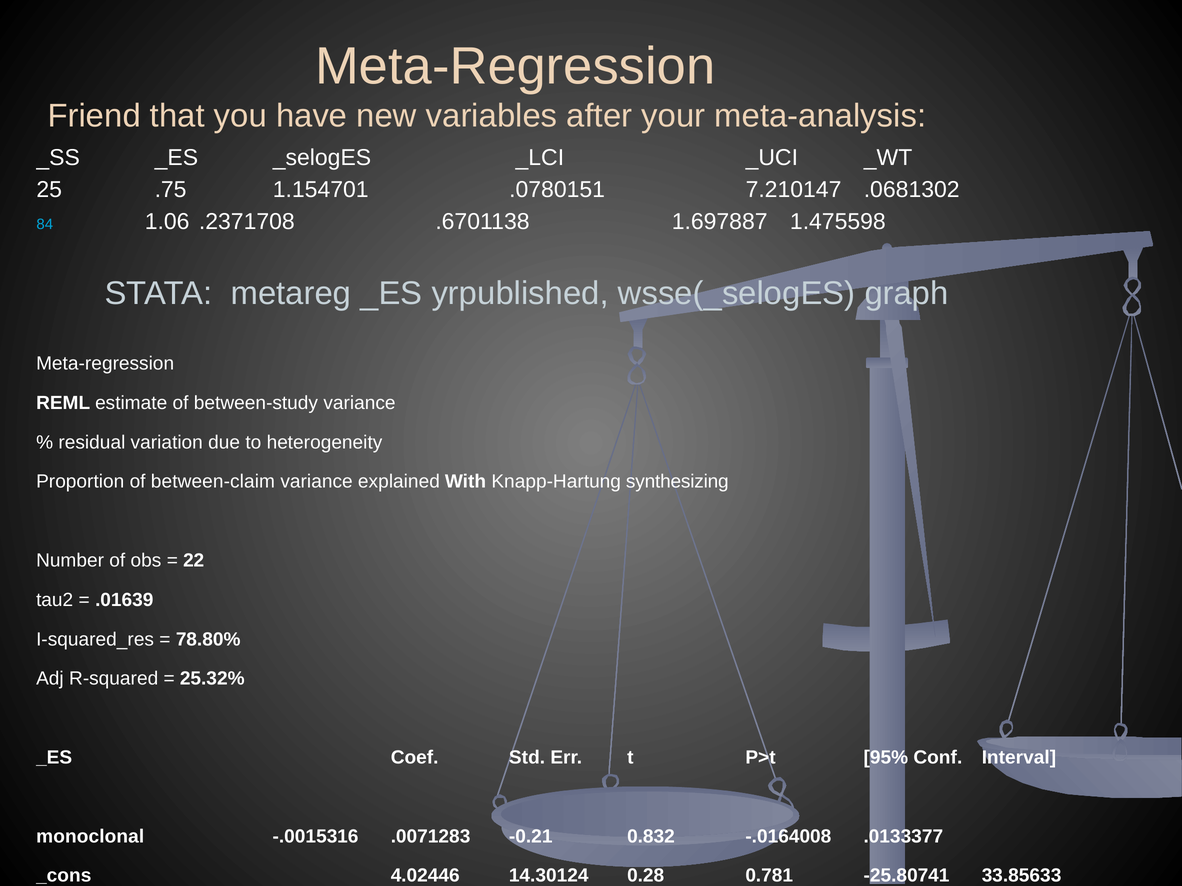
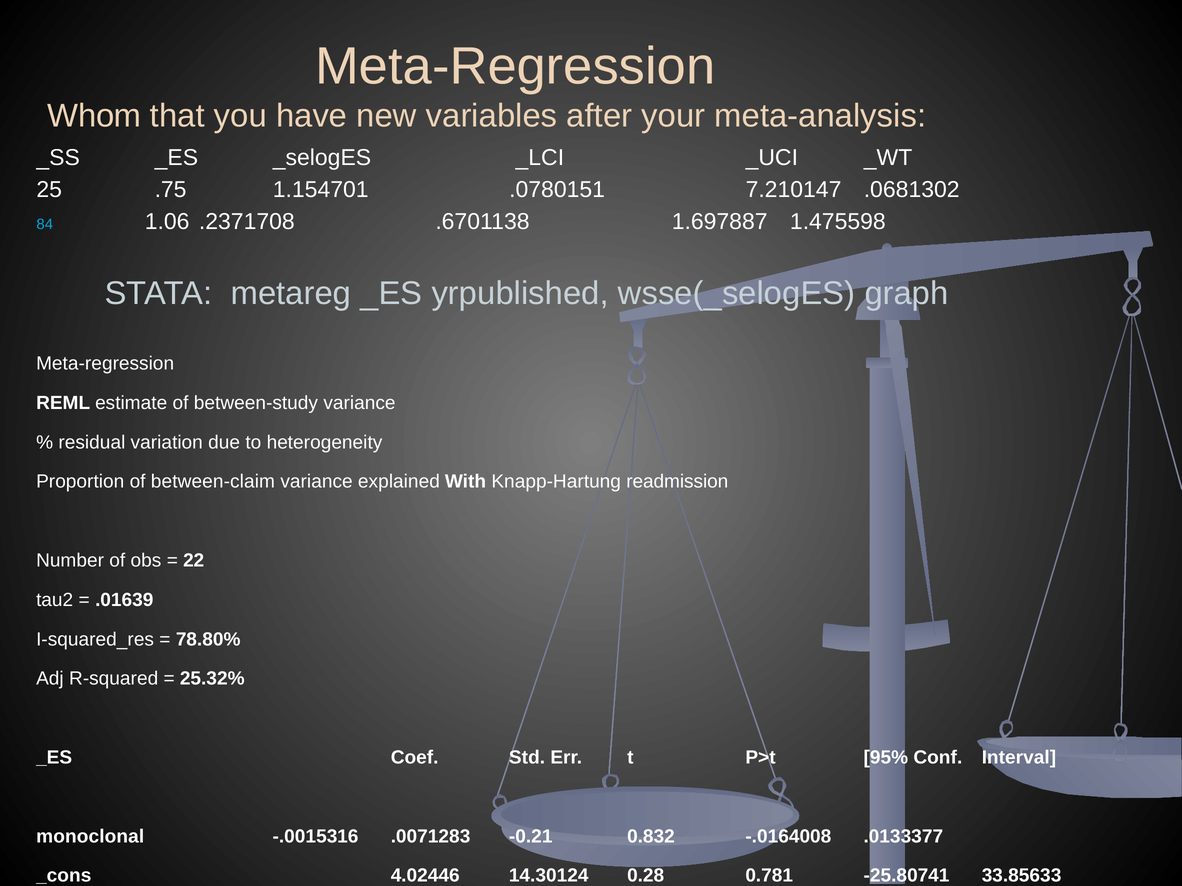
Friend: Friend -> Whom (94, 116)
synthesizing: synthesizing -> readmission (677, 482)
